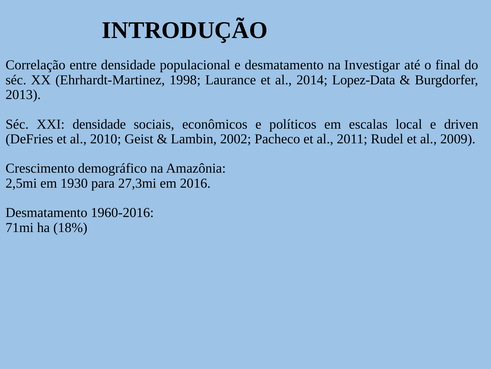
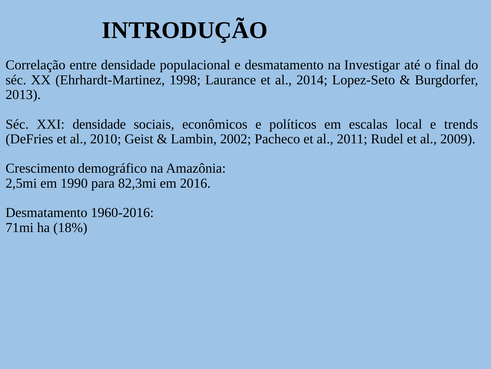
Lopez-Data: Lopez-Data -> Lopez-Seto (364, 80)
driven: driven -> trends (461, 124)
1930: 1930 -> 1990 (74, 183)
27,3mi: 27,3mi -> 82,3mi (137, 183)
